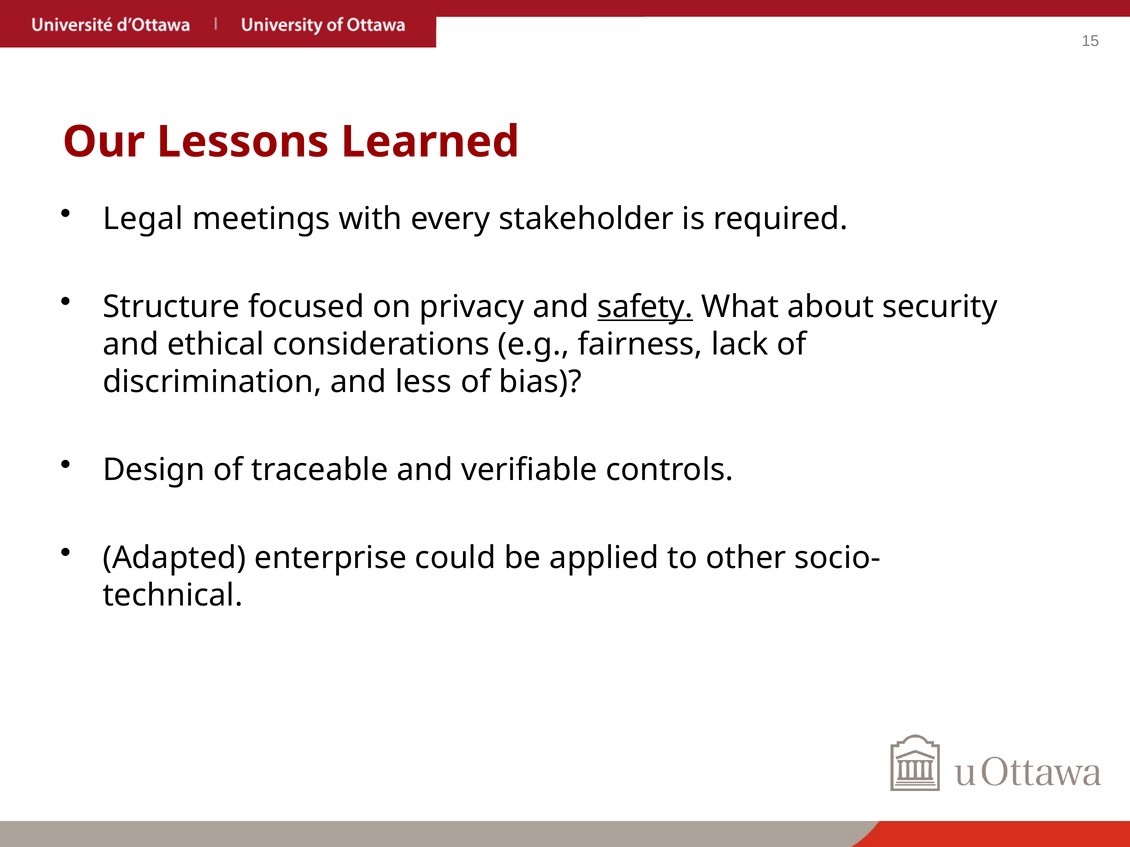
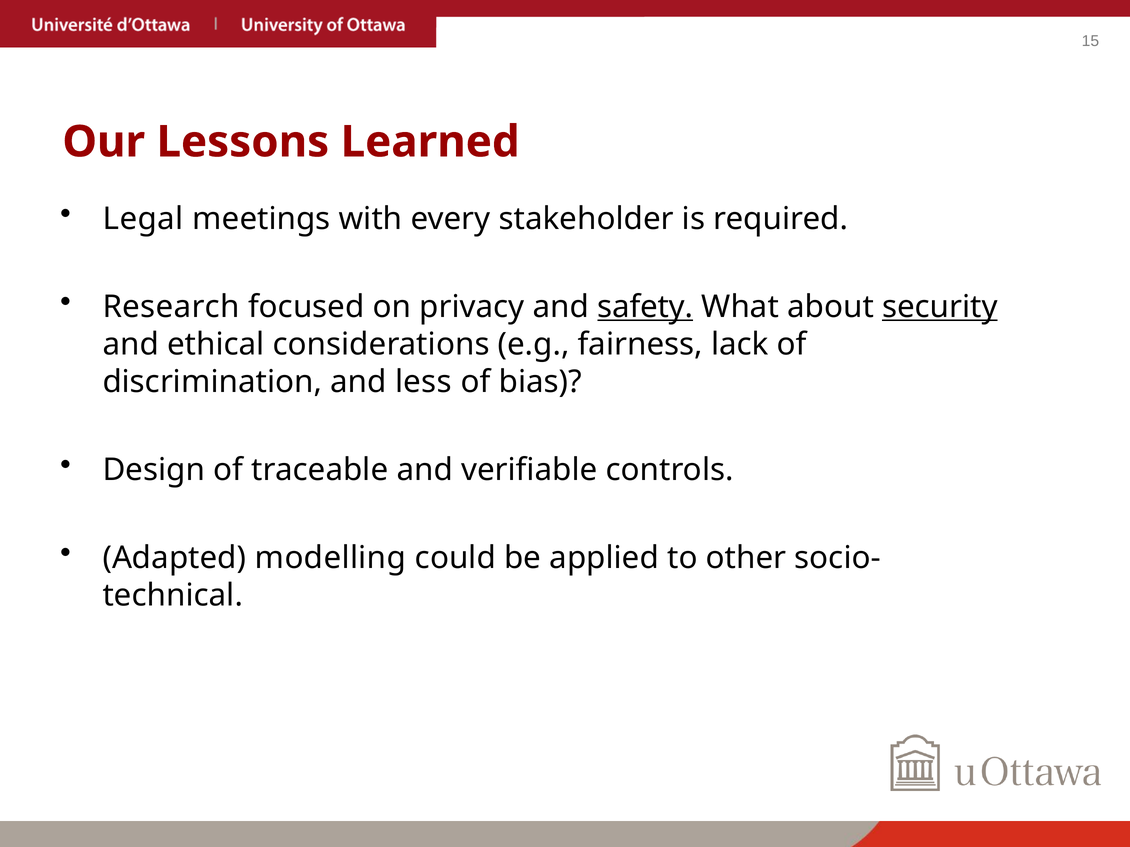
Structure: Structure -> Research (171, 307)
security underline: none -> present (940, 307)
enterprise: enterprise -> modelling (330, 558)
